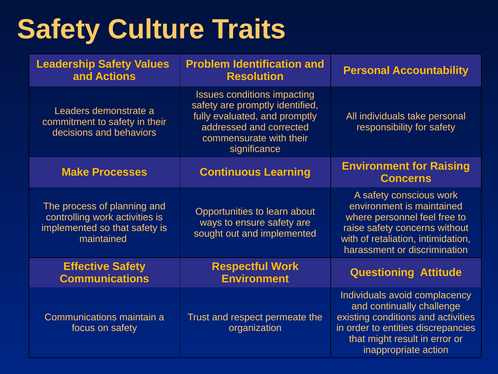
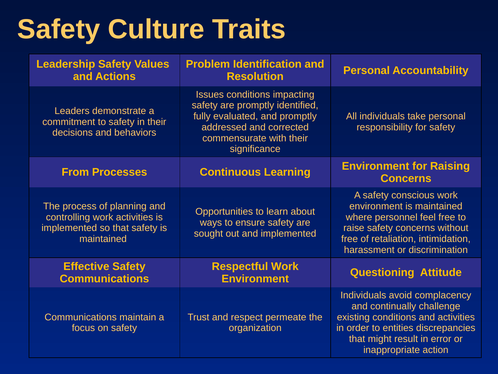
Make: Make -> From (75, 172)
with: with -> free (350, 239)
